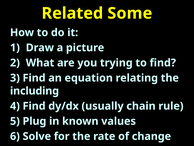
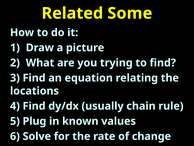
including: including -> locations (34, 91)
